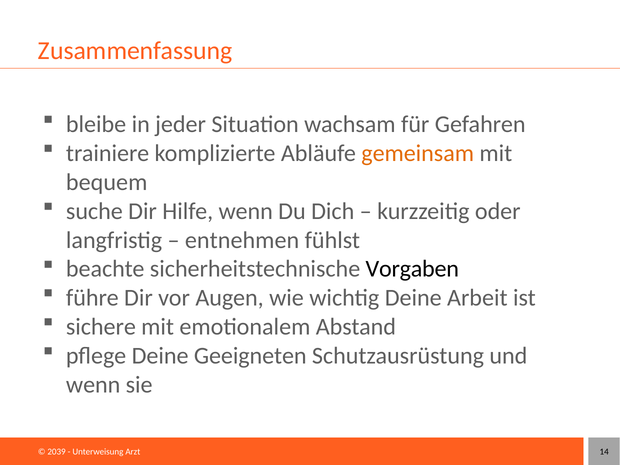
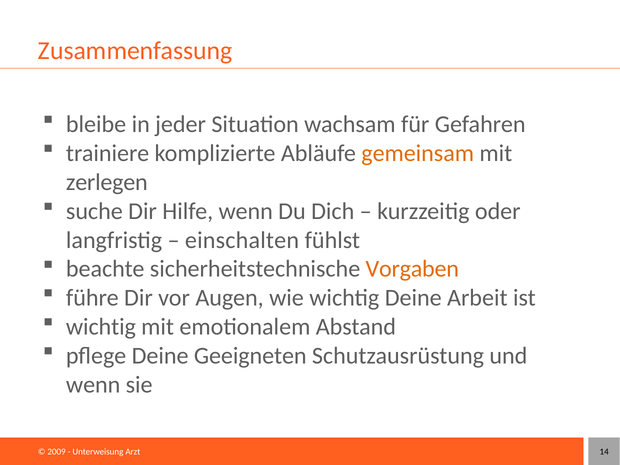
bequem: bequem -> zerlegen (107, 182)
entnehmen: entnehmen -> einschalten (242, 240)
Vorgaben colour: black -> orange (412, 269)
sichere: sichere -> wichtig (101, 327)
2039: 2039 -> 2009 (57, 452)
